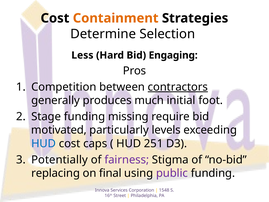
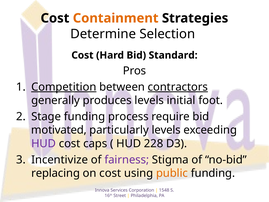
Less: Less -> Cost (82, 55)
Engaging: Engaging -> Standard (173, 55)
Competition underline: none -> present (64, 87)
produces much: much -> levels (149, 100)
missing: missing -> process (128, 116)
HUD colour: blue -> purple (44, 143)
251: 251 -> 228 (154, 143)
Potentially: Potentially -> Incentivize (60, 160)
on final: final -> cost (110, 173)
public colour: purple -> orange (172, 173)
